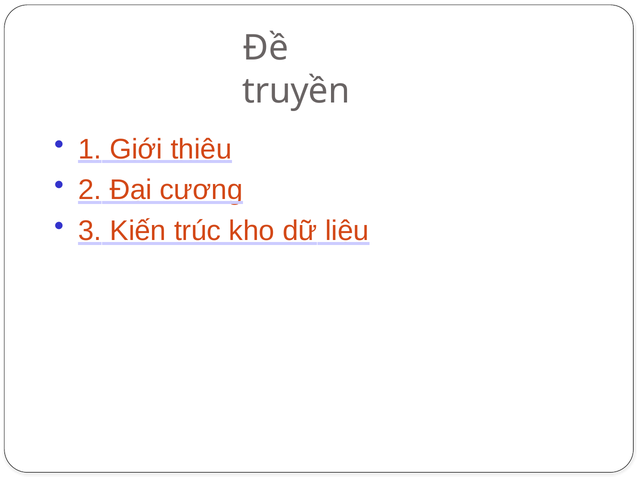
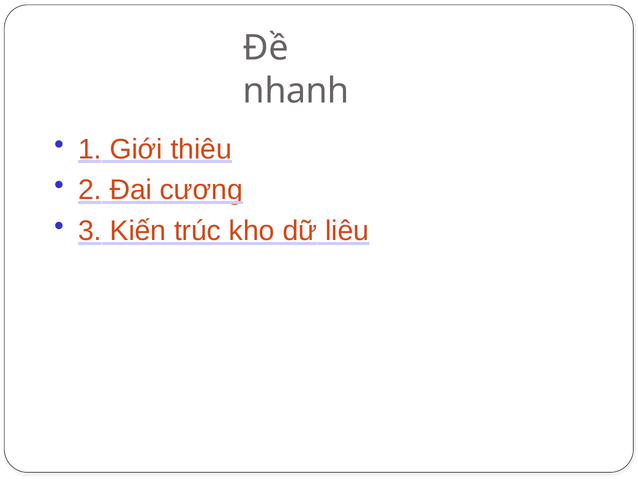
truyền: truyền -> nhanh (296, 91)
